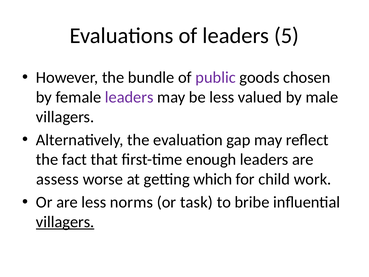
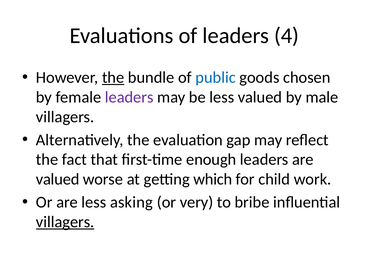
5: 5 -> 4 (287, 36)
the underline: none -> present (113, 77)
public colour: purple -> blue (216, 77)
assess: assess -> valued (58, 179)
norms: norms -> asking (131, 202)
task: task -> very (197, 202)
